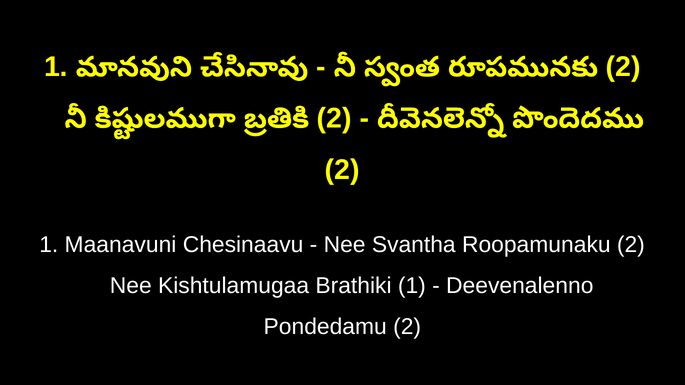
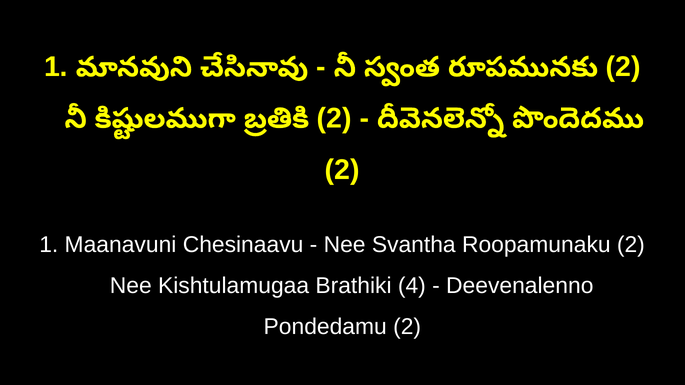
Brathiki 1: 1 -> 4 (412, 286)
